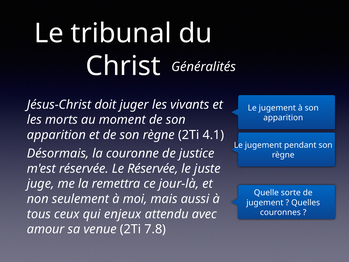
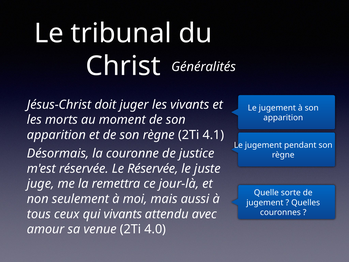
qui enjeux: enjeux -> vivants (123, 214)
7.8: 7.8 -> 4.0 (155, 229)
